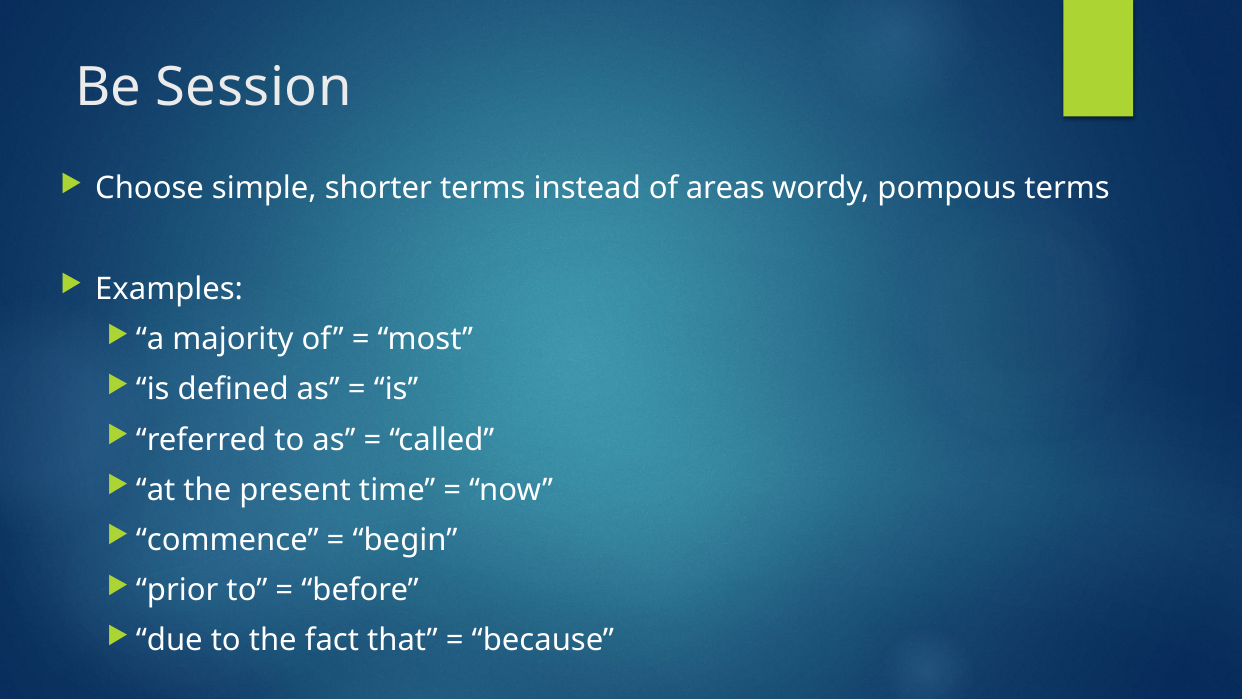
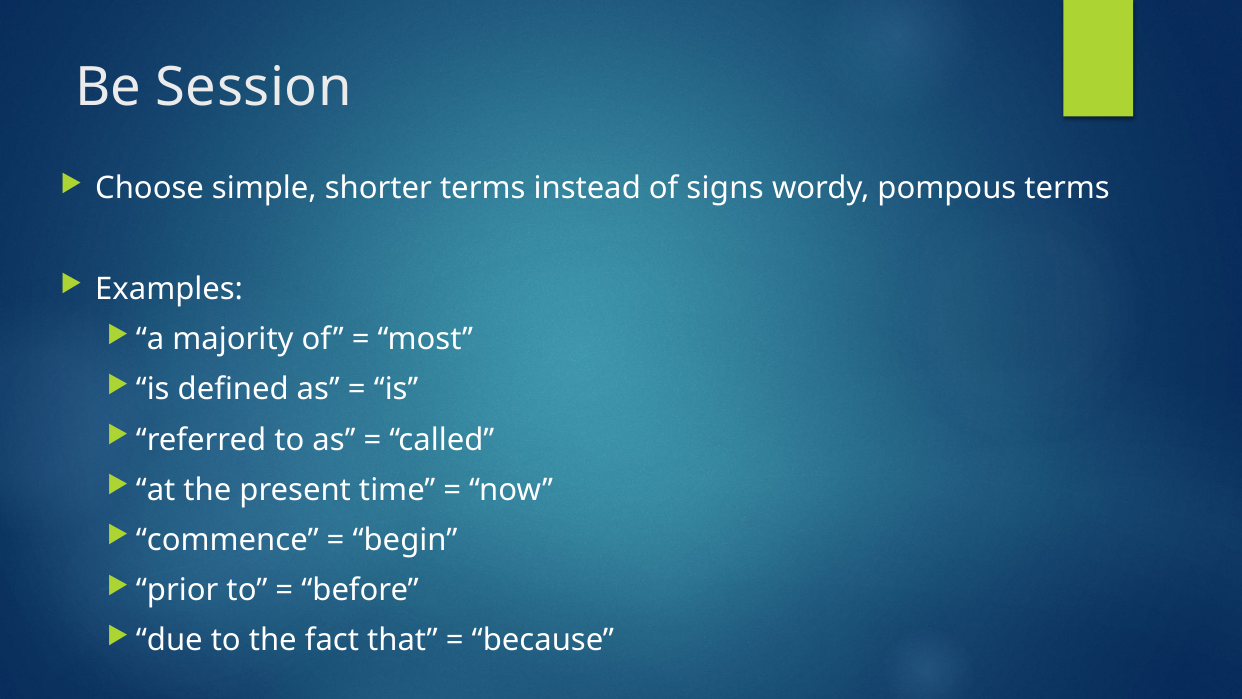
areas: areas -> signs (725, 188)
